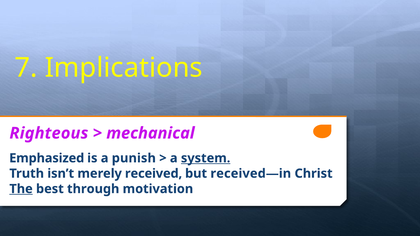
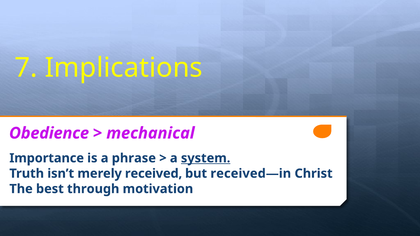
Righteous: Righteous -> Obedience (49, 133)
Emphasized: Emphasized -> Importance (47, 158)
punish: punish -> phrase (134, 158)
The underline: present -> none (21, 189)
